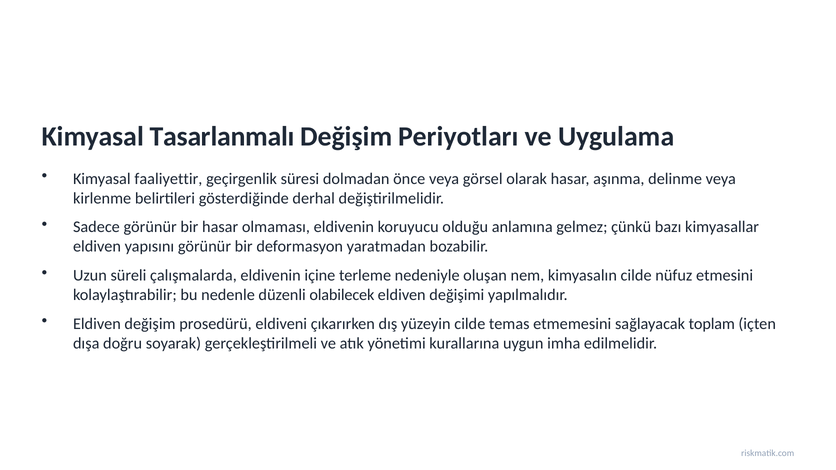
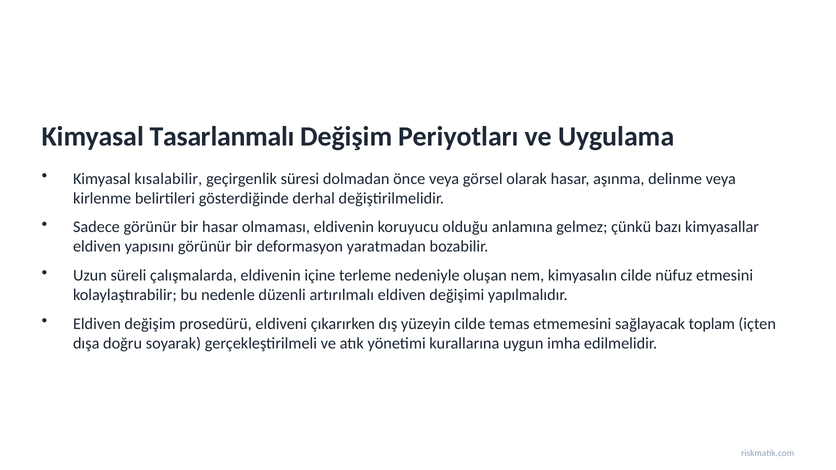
faaliyettir: faaliyettir -> kısalabilir (168, 179)
olabilecek: olabilecek -> artırılmalı (342, 295)
